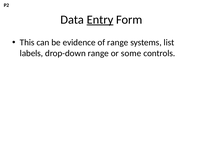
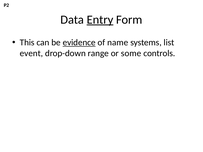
evidence underline: none -> present (79, 43)
of range: range -> name (118, 43)
labels: labels -> event (31, 53)
